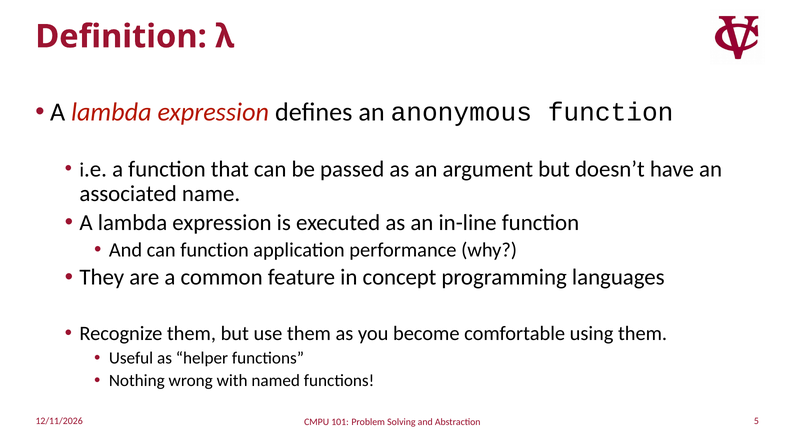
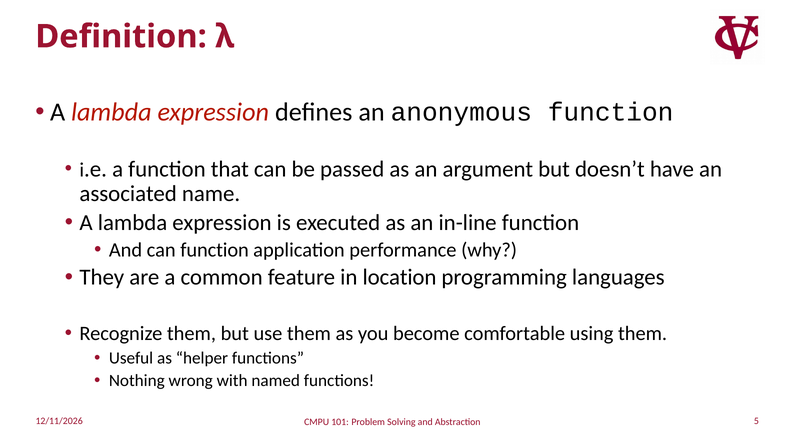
concept: concept -> location (400, 278)
